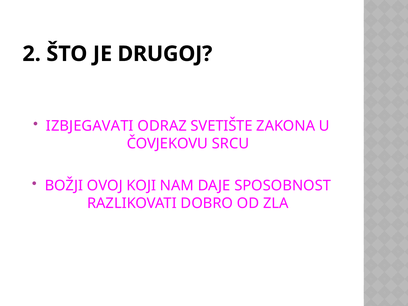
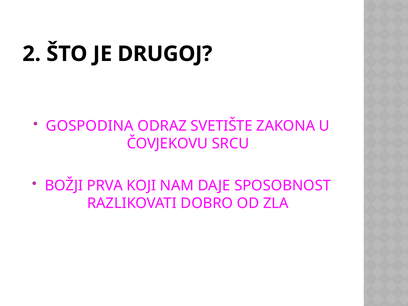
IZBJEGAVATI: IZBJEGAVATI -> GOSPODINA (90, 126)
OVOJ: OVOJ -> PRVA (105, 186)
